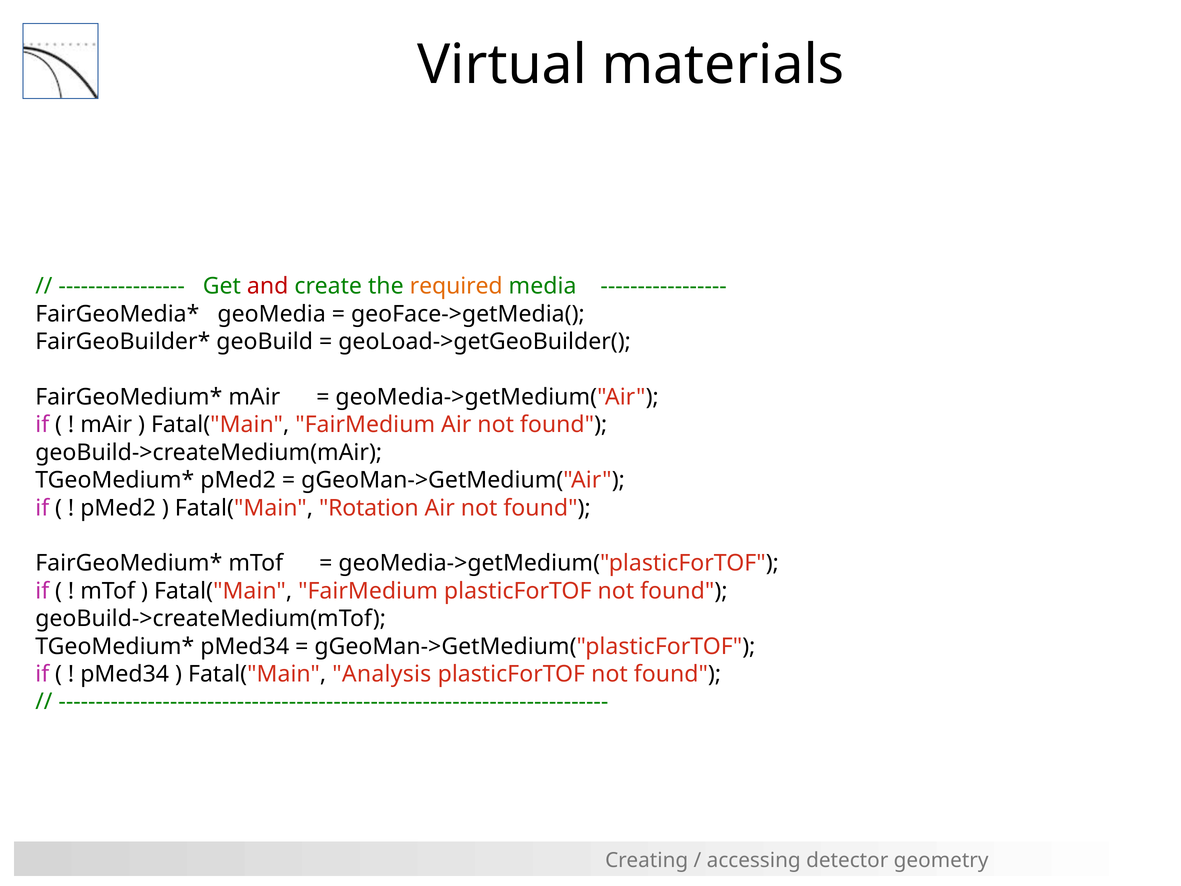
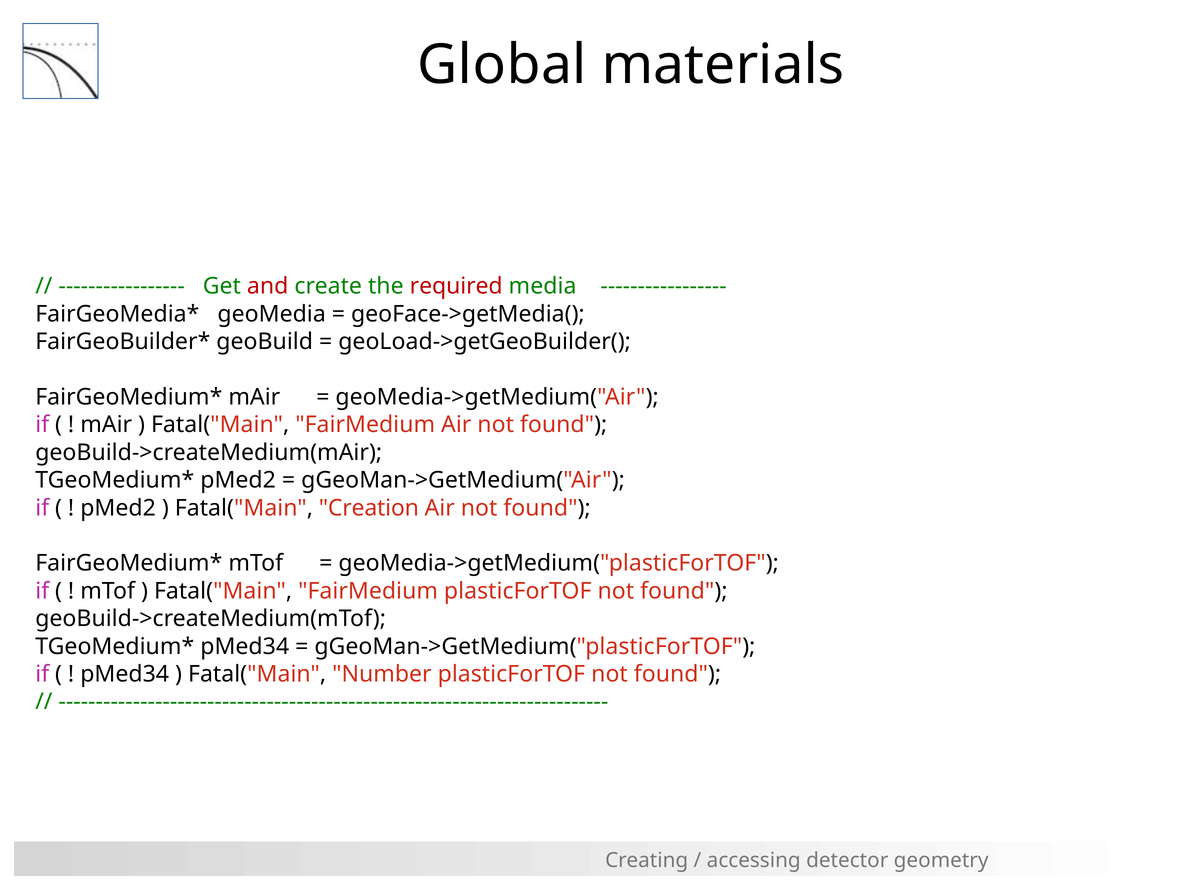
Virtual: Virtual -> Global (502, 65)
required colour: orange -> red (456, 286)
Rotation: Rotation -> Creation (369, 508)
Analysis: Analysis -> Number (382, 674)
